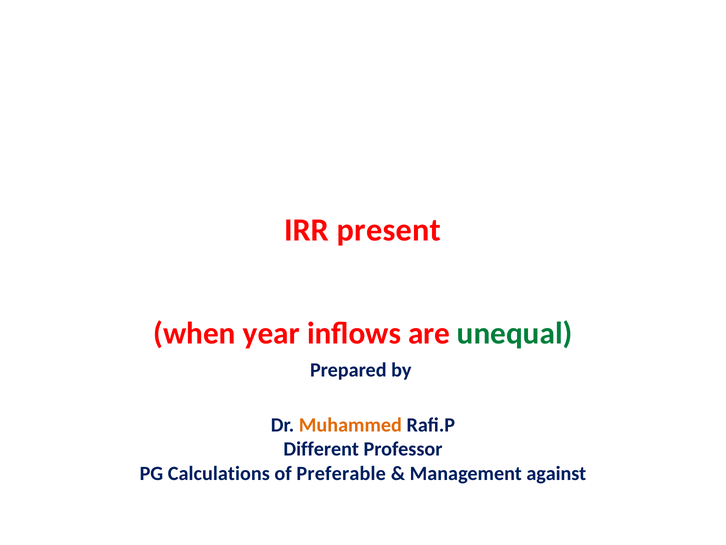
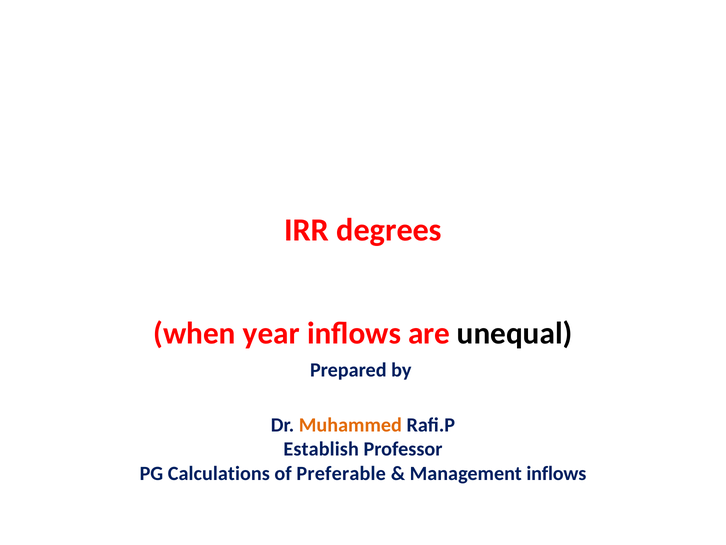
present: present -> degrees (389, 230)
unequal colour: green -> black (515, 333)
Different: Different -> Establish (321, 449)
Management against: against -> inflows (556, 473)
